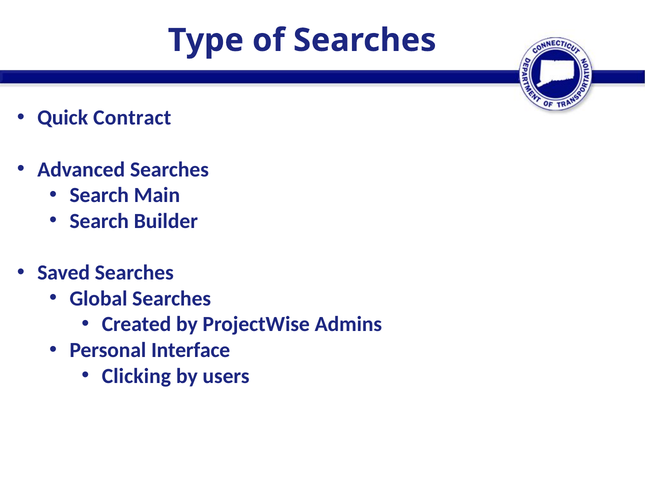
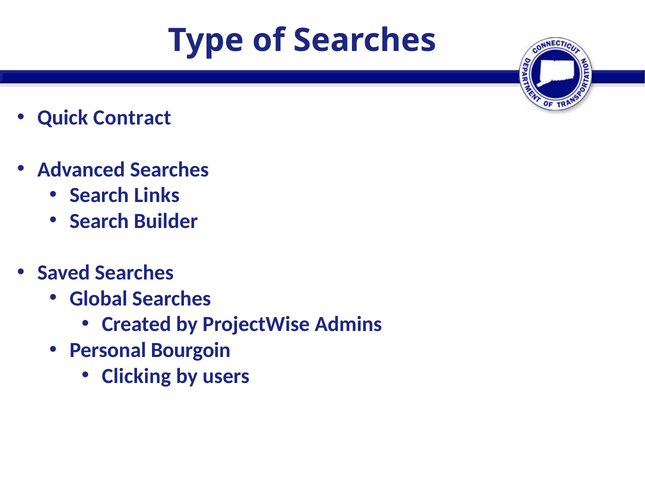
Main: Main -> Links (157, 195)
Interface: Interface -> Bourgoin (191, 350)
